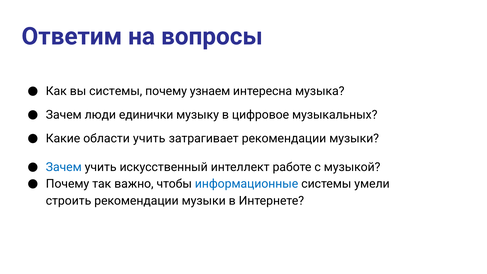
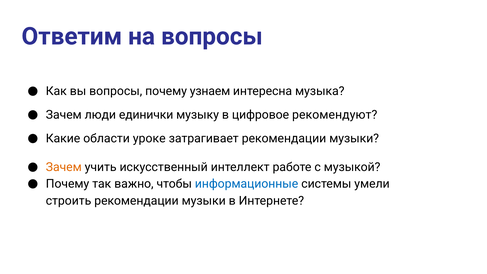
вы системы: системы -> вопросы (116, 91)
музыкальных: музыкальных -> рекомендуют (335, 115)
области учить: учить -> уроке (149, 138)
Зачем colour: blue -> orange (64, 167)
